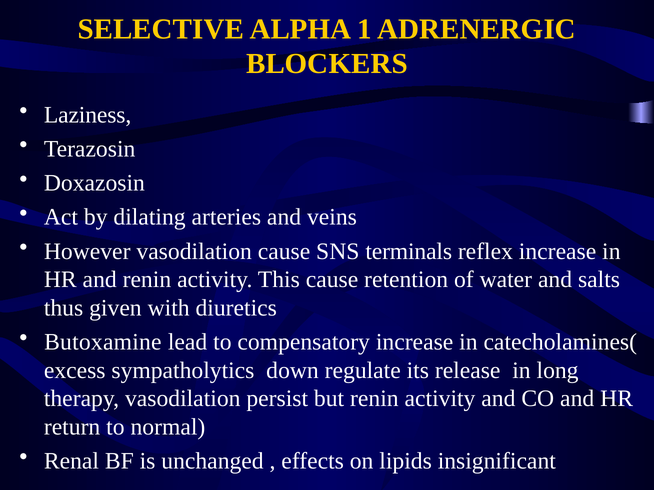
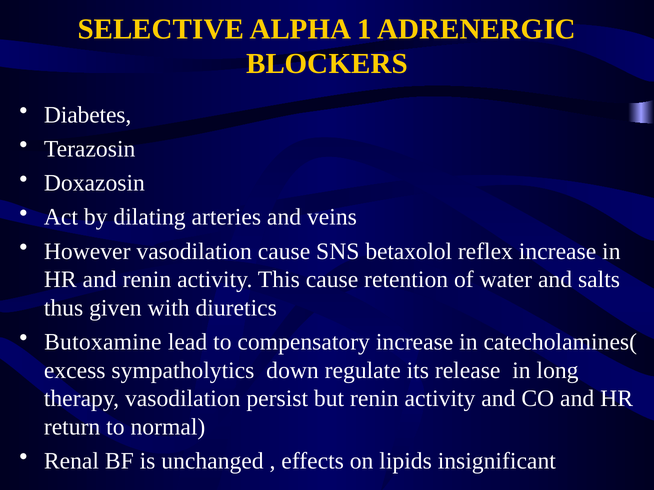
Laziness: Laziness -> Diabetes (88, 115)
terminals: terminals -> betaxolol (409, 252)
